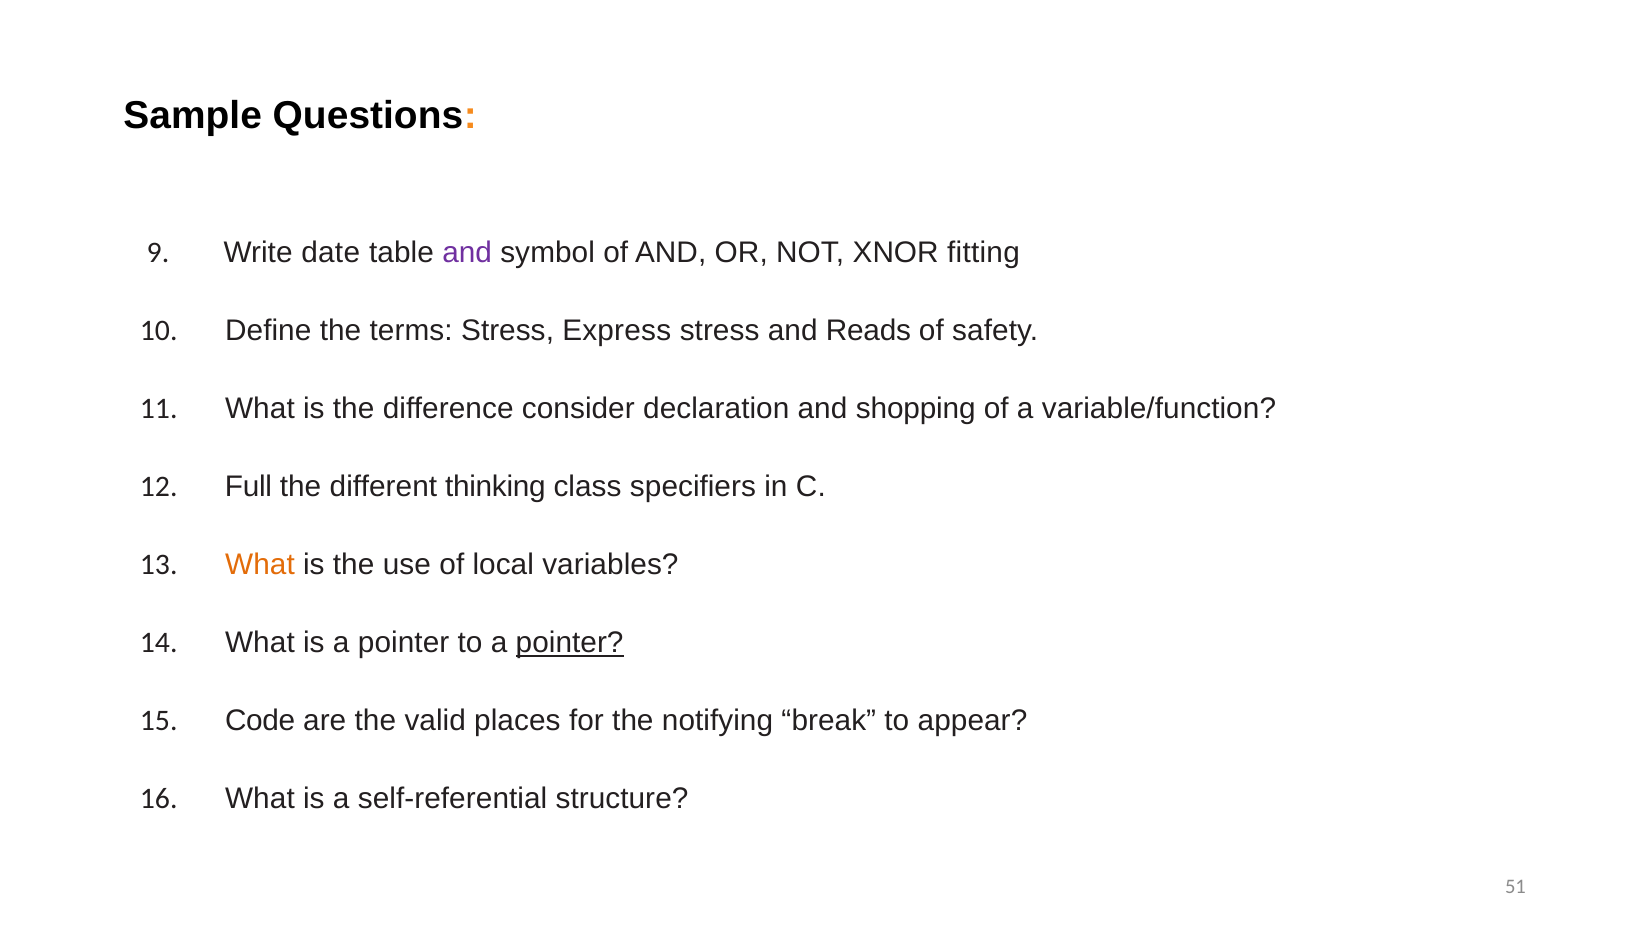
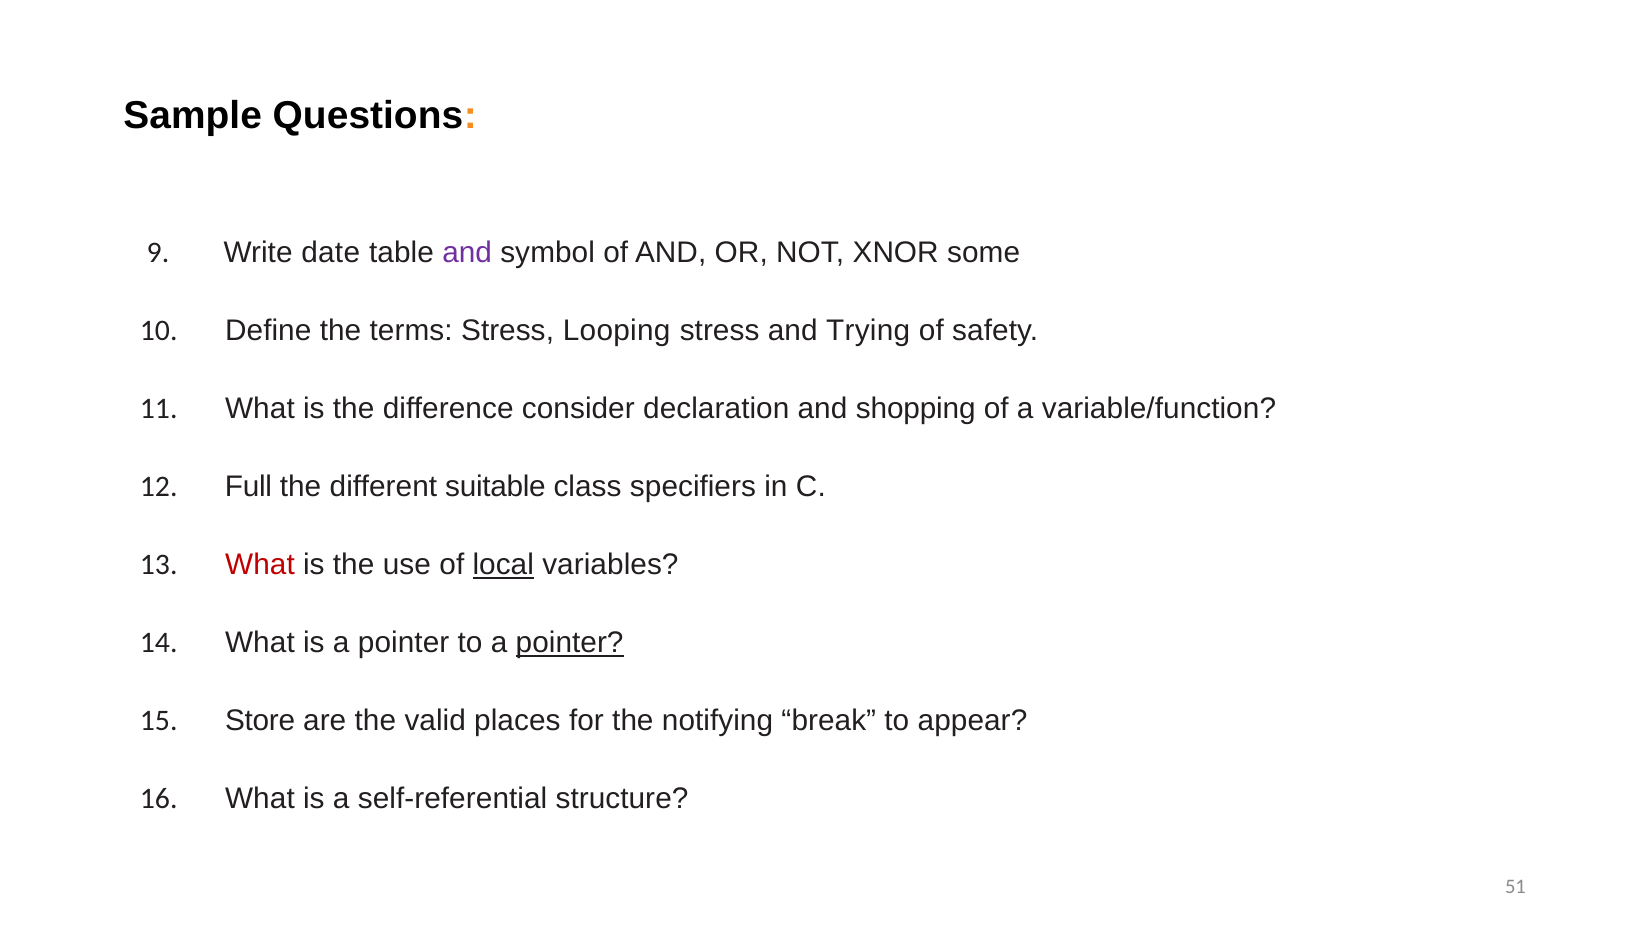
fitting: fitting -> some (984, 253)
Express: Express -> Looping (617, 331)
Reads: Reads -> Trying (868, 331)
thinking: thinking -> suitable (495, 487)
What colour: orange -> red (260, 565)
local underline: none -> present (503, 565)
Code: Code -> Store (260, 721)
